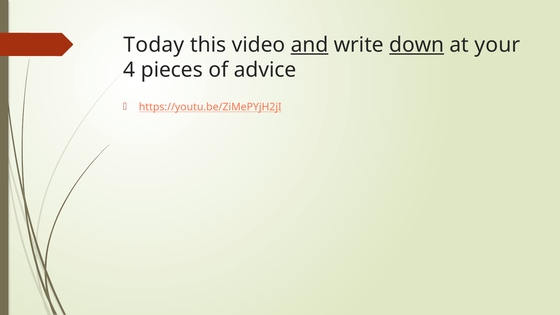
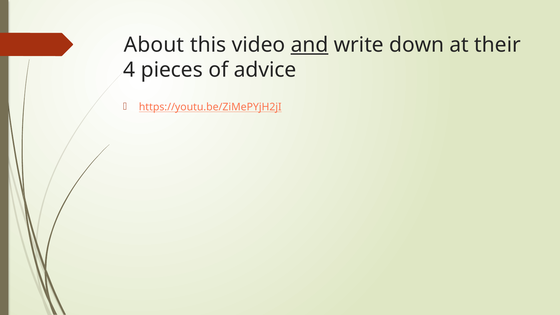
Today: Today -> About (154, 45)
down underline: present -> none (417, 45)
your: your -> their (498, 45)
